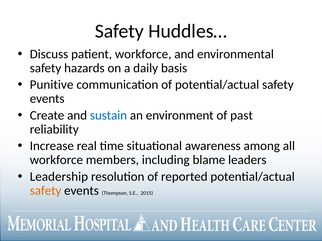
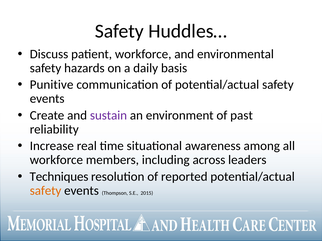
sustain colour: blue -> purple (108, 116)
blame: blame -> across (209, 160)
Leadership: Leadership -> Techniques (59, 177)
